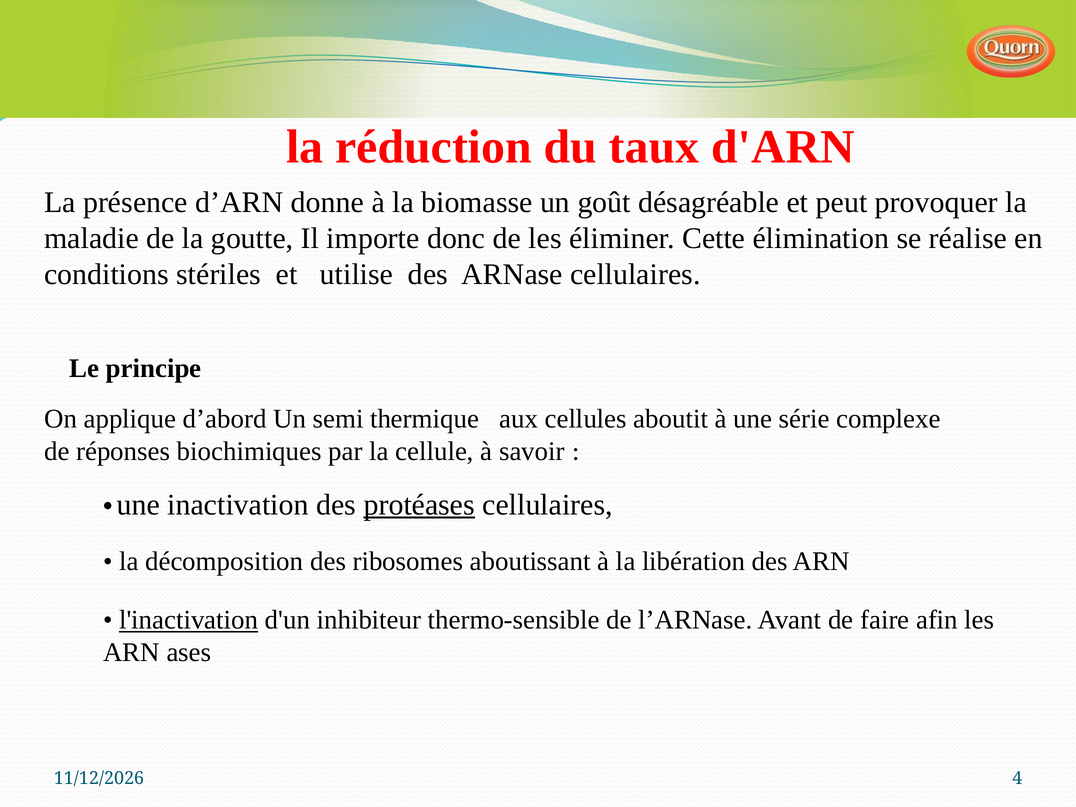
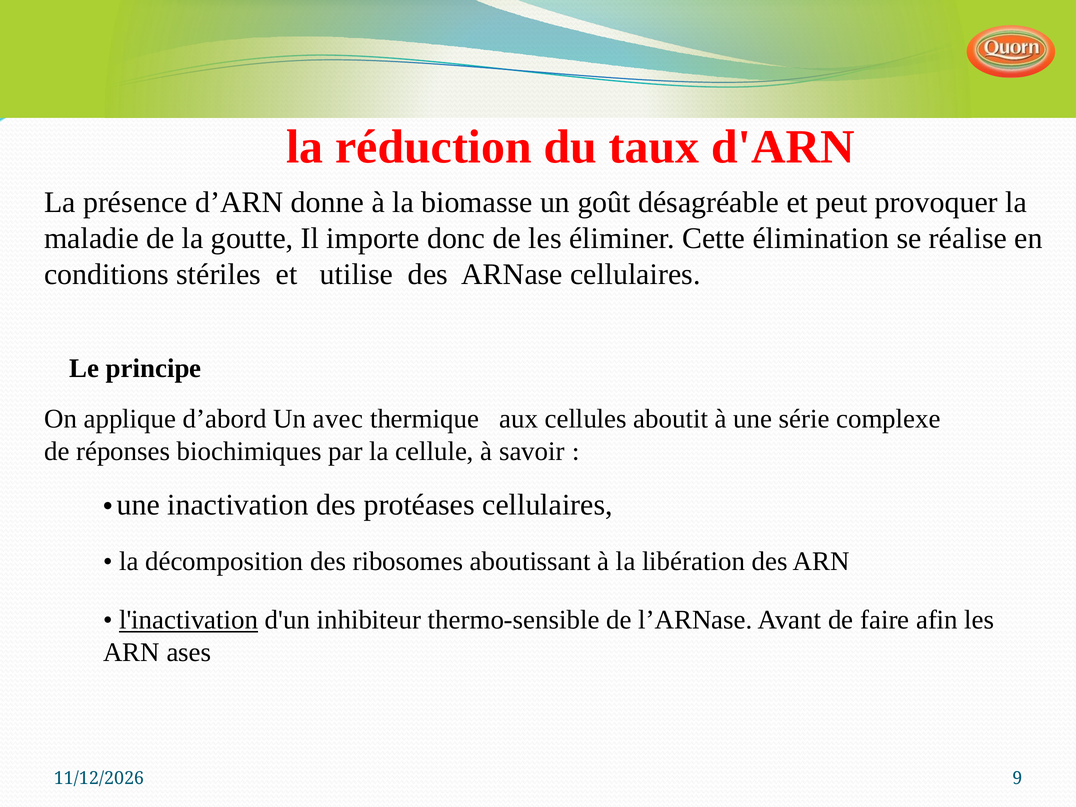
semi: semi -> avec (338, 419)
protéases underline: present -> none (419, 505)
4: 4 -> 9 (1017, 779)
